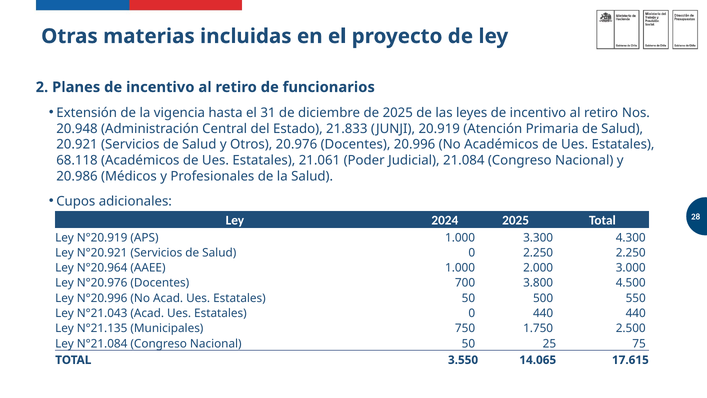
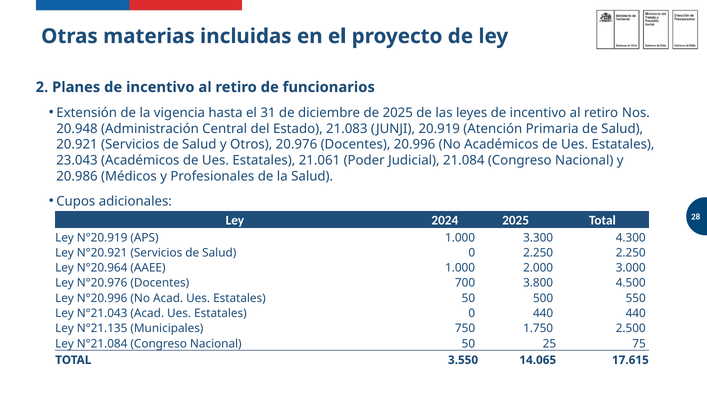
21.833: 21.833 -> 21.083 (347, 129)
68.118: 68.118 -> 23.043 (77, 160)
